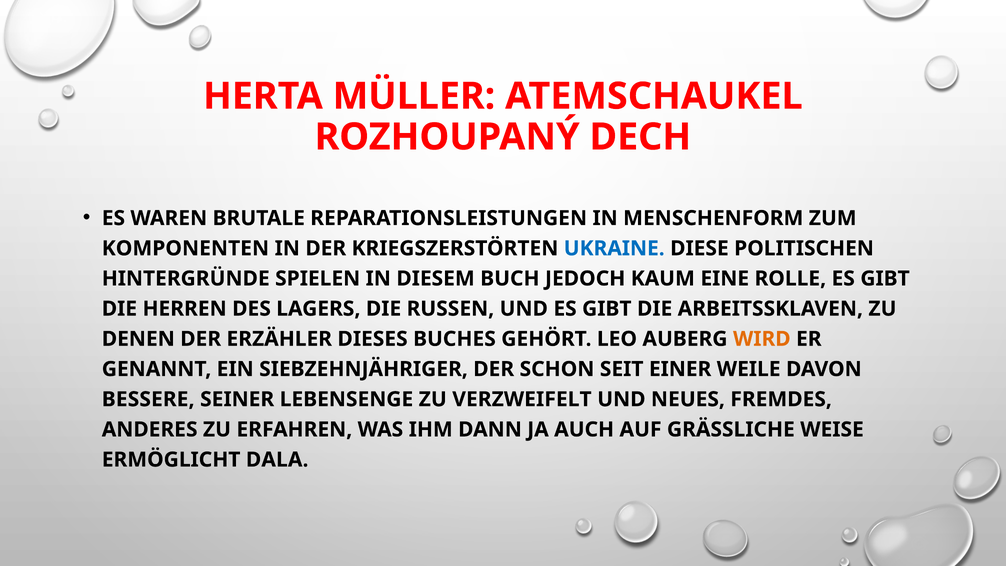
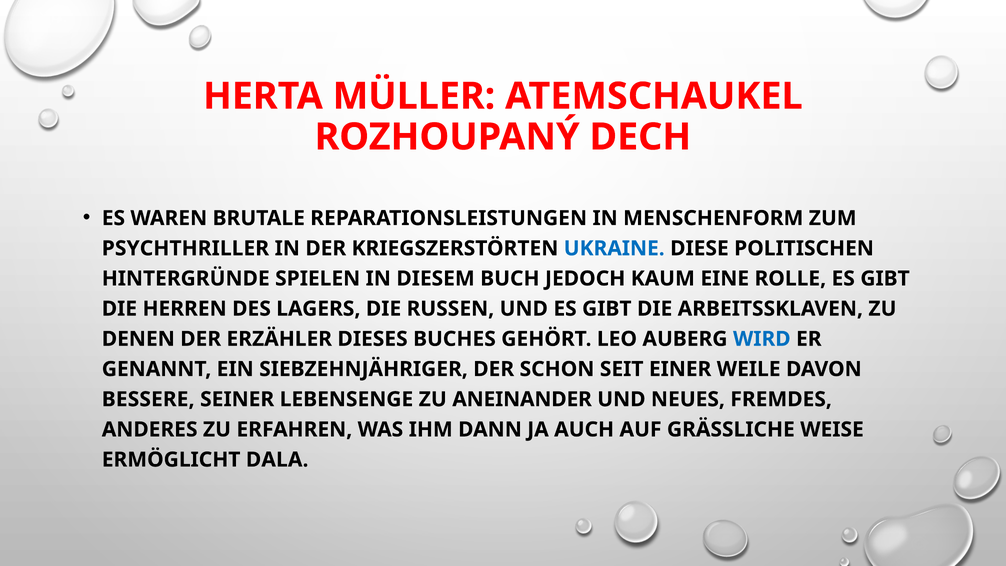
KOMPONENTEN: KOMPONENTEN -> PSYCHTHRILLER (185, 248)
WIRD colour: orange -> blue (762, 339)
VERZWEIFELT: VERZWEIFELT -> ANEINANDER (522, 399)
